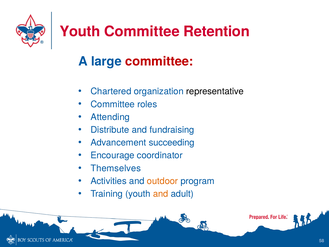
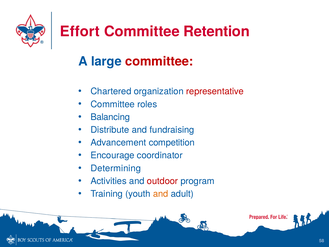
Youth: Youth -> Effort (80, 31)
representative colour: black -> red (215, 91)
Attending: Attending -> Balancing (110, 117)
succeeding: succeeding -> competition (172, 143)
Themselves: Themselves -> Determining (116, 168)
outdoor colour: orange -> red (162, 181)
